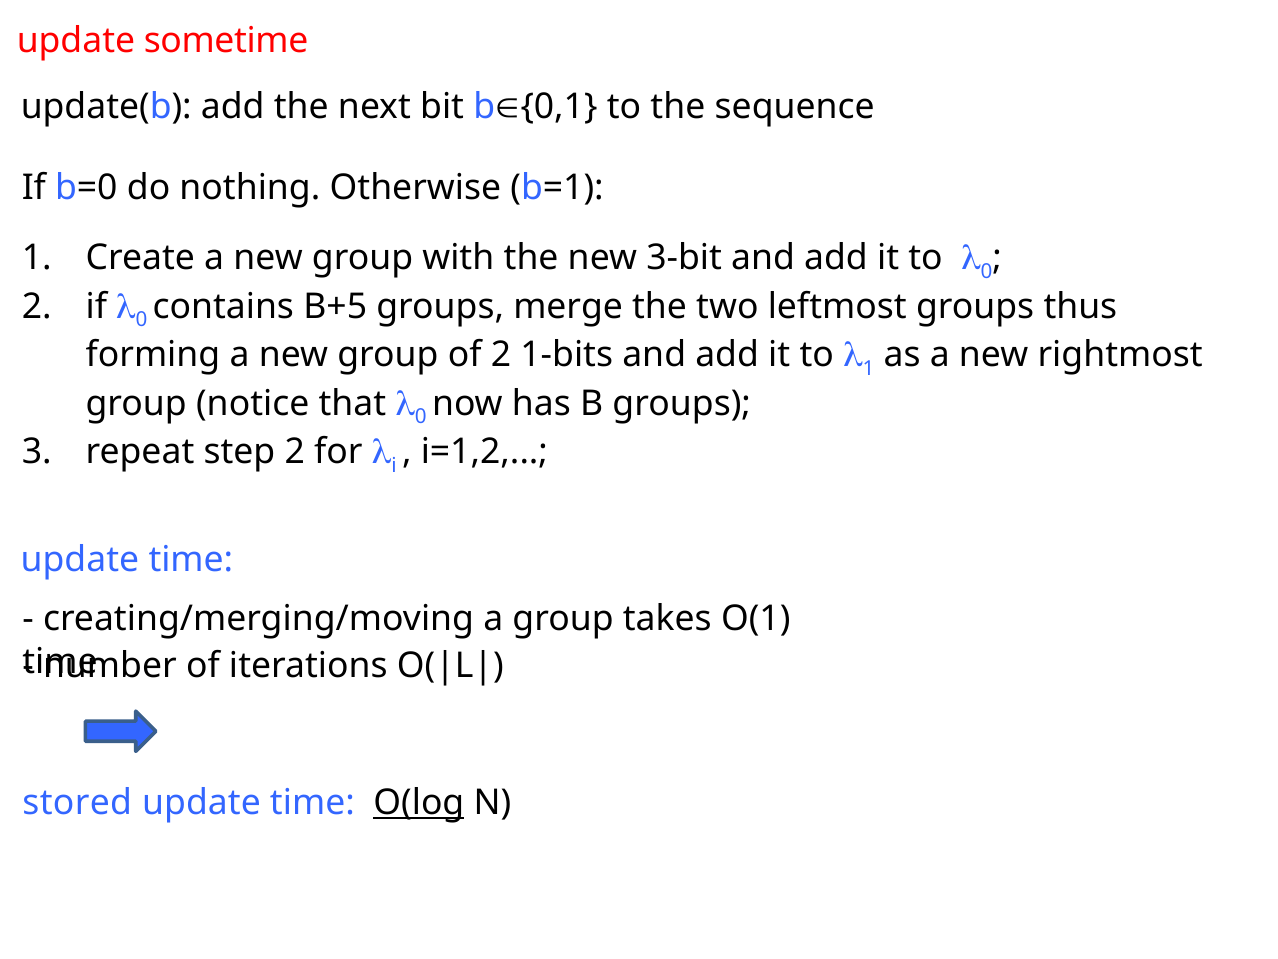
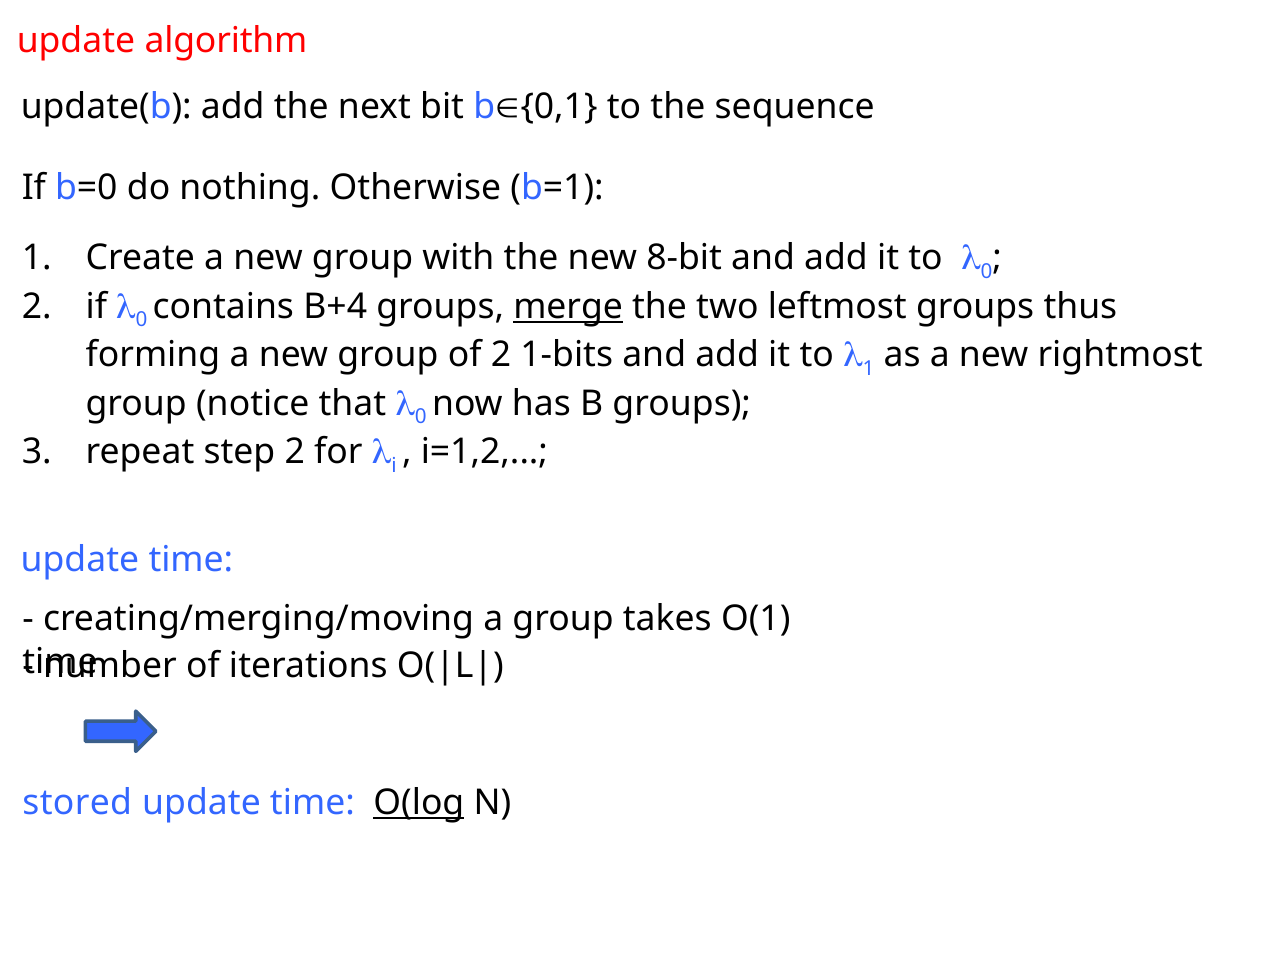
sometime: sometime -> algorithm (226, 41)
3-bit: 3-bit -> 8-bit (684, 258)
B+5: B+5 -> B+4 (335, 306)
merge underline: none -> present (568, 306)
